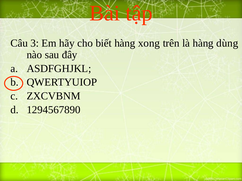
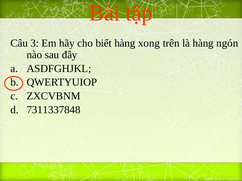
dùng: dùng -> ngón (227, 43)
1294567890: 1294567890 -> 7311337848 (54, 110)
